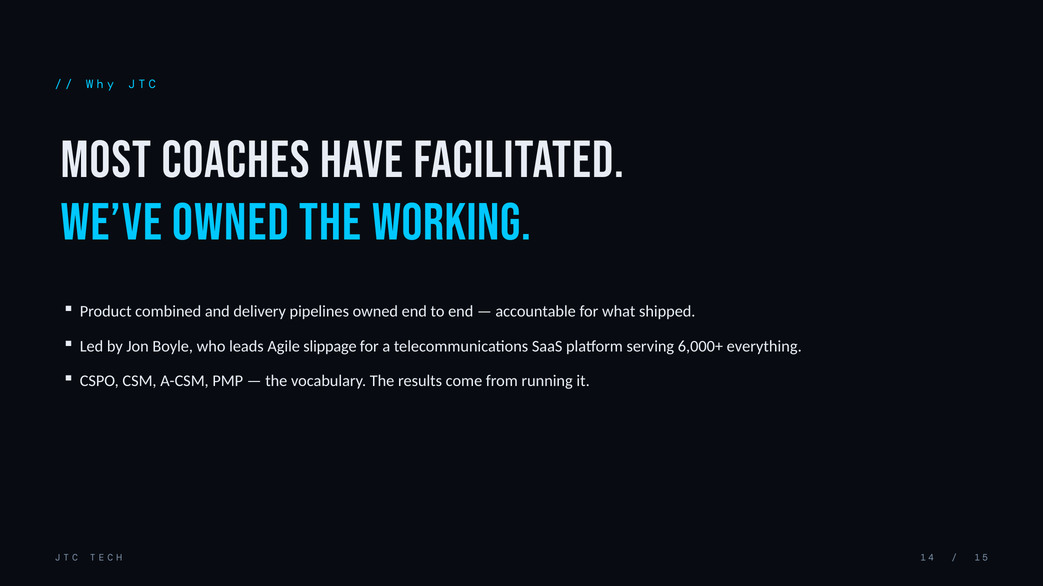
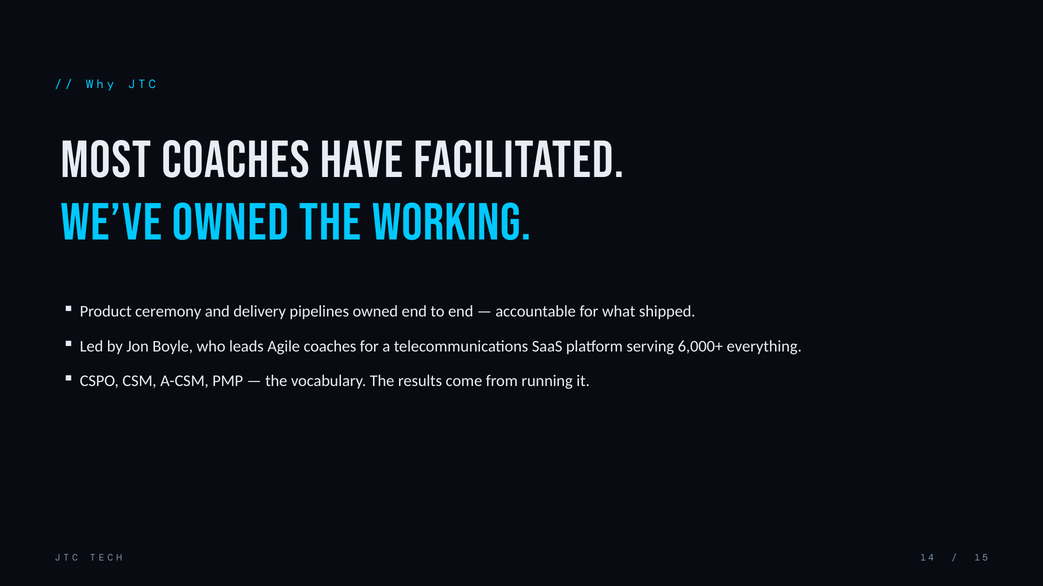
combined: combined -> ceremony (168, 312)
Agile slippage: slippage -> coaches (330, 347)
